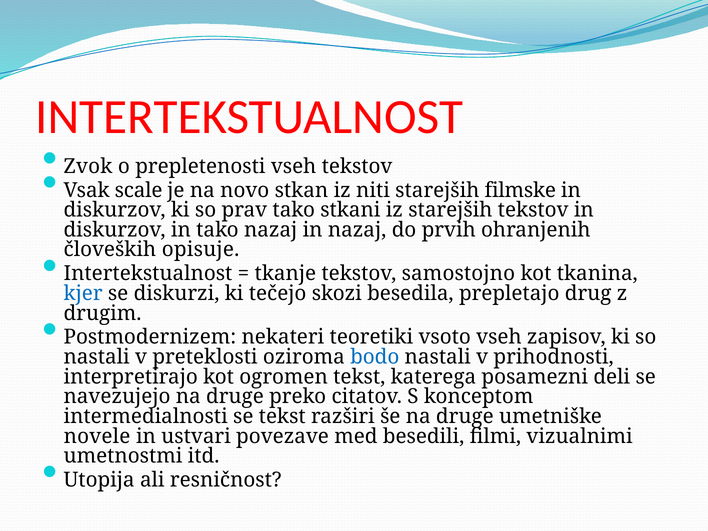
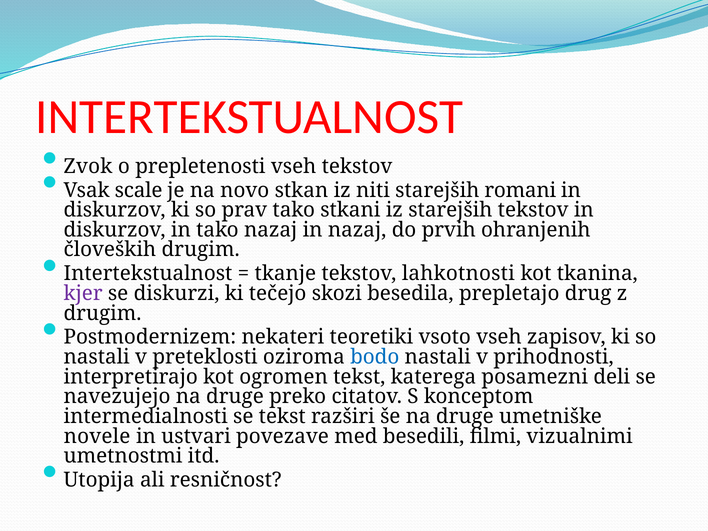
filmske: filmske -> romani (520, 190)
človeških opisuje: opisuje -> drugim (201, 250)
samostojno: samostojno -> lahkotnosti (458, 274)
kjer colour: blue -> purple (83, 293)
